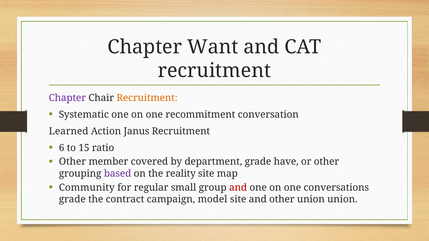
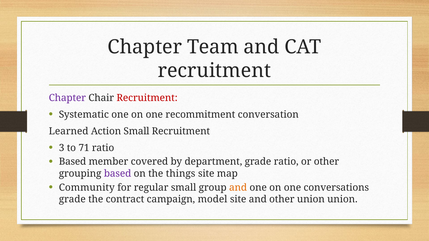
Want: Want -> Team (213, 47)
Recruitment colour: orange -> red (147, 98)
Action Janus: Janus -> Small (136, 131)
6: 6 -> 3 (62, 148)
15: 15 -> 71 (84, 148)
Other: Other -> Based (73, 162)
grade have: have -> ratio (286, 162)
reality: reality -> things (181, 174)
and colour: red -> orange (238, 188)
